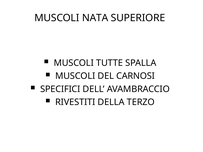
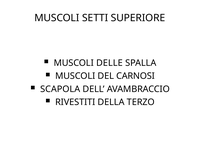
NATA: NATA -> SETTI (95, 18)
TUTTE: TUTTE -> DELLE (109, 63)
SPECIFICI: SPECIFICI -> SCAPOLA (60, 89)
